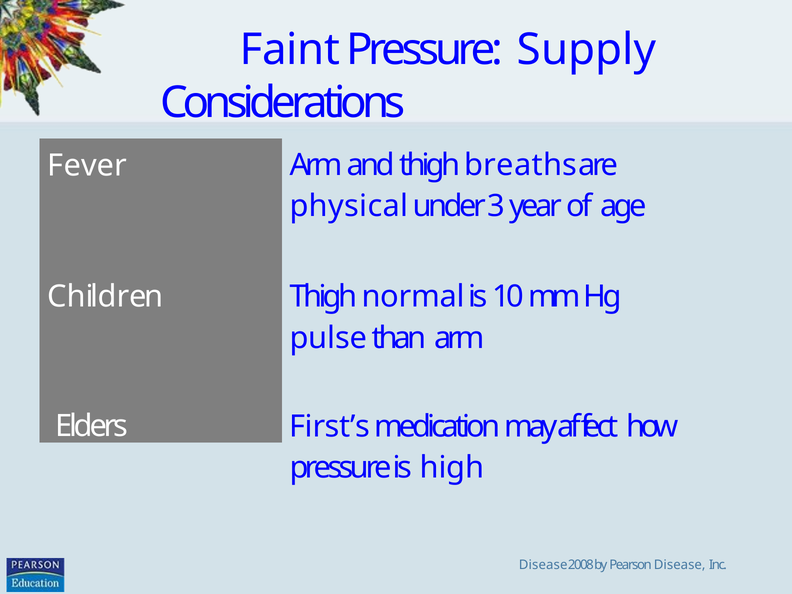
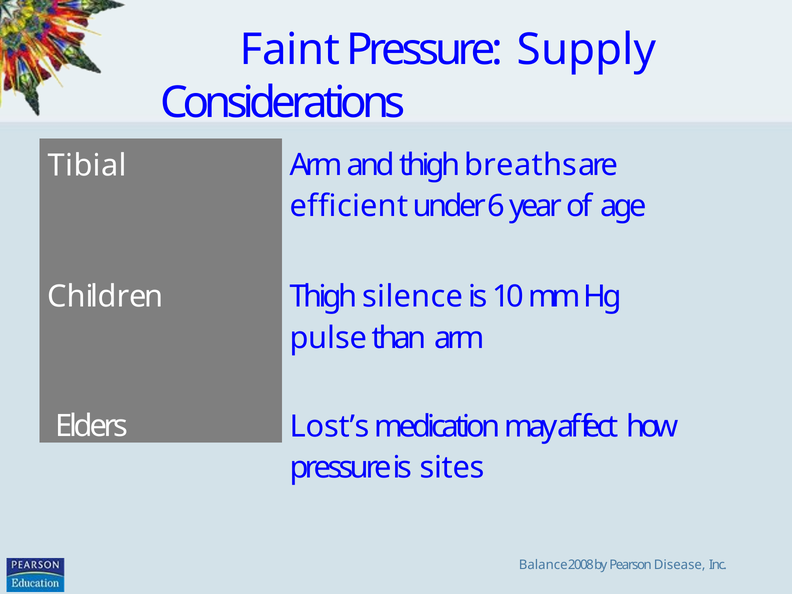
Fever: Fever -> Tibial (87, 165)
physical: physical -> efficient (349, 206)
3: 3 -> 6 (496, 206)
normal: normal -> silence (413, 297)
First’s: First’s -> Lost’s (330, 427)
high: high -> sites (452, 468)
Disease: Disease -> Balance (543, 565)
